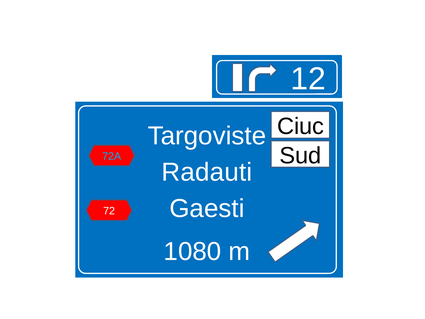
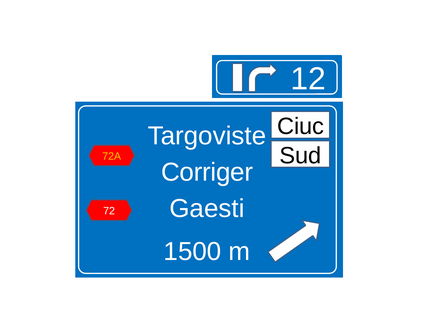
72A colour: light blue -> yellow (112, 156)
Radauti: Radauti -> Corriger (207, 172)
1080: 1080 -> 1500 (193, 251)
